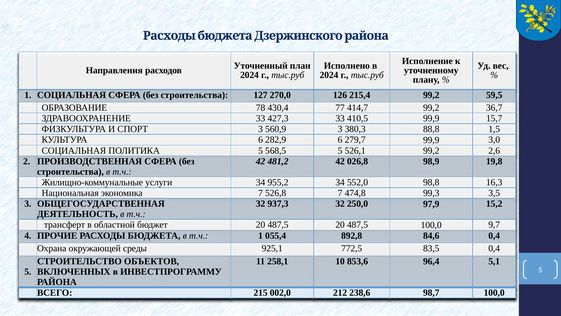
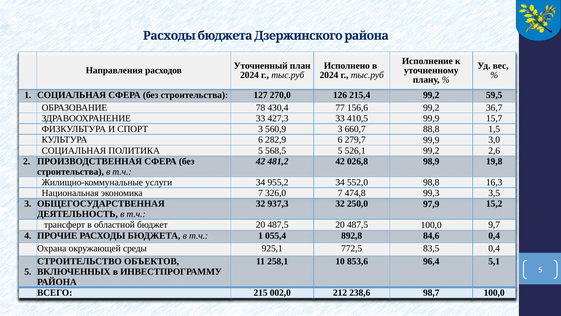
414,7: 414,7 -> 156,6 (358, 108)
380,3: 380,3 -> 660,7 (355, 129)
526,8: 526,8 -> 326,0 (276, 193)
